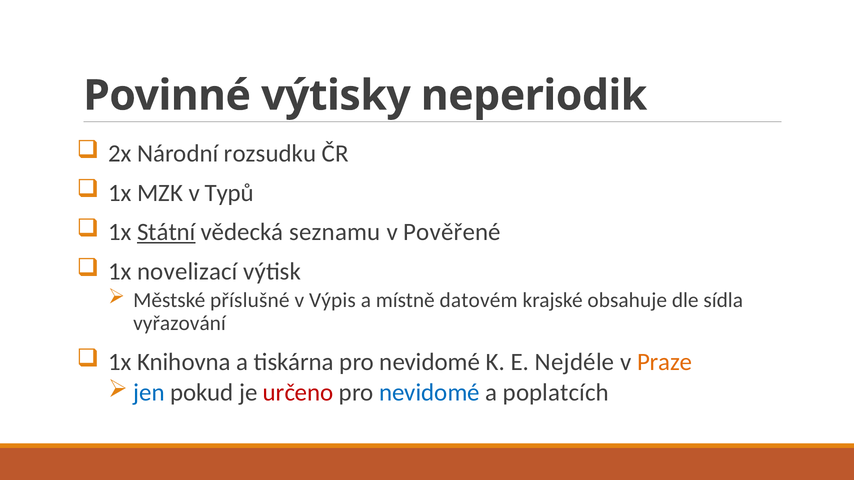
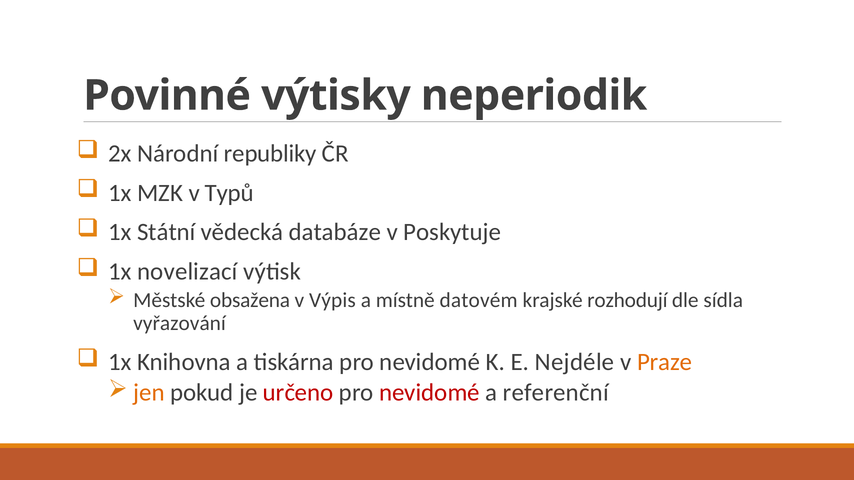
rozsudku: rozsudku -> republiky (270, 154)
Státní underline: present -> none (166, 232)
seznamu: seznamu -> databáze (335, 232)
Pověřené: Pověřené -> Poskytuje (452, 232)
příslušné: příslušné -> obsažena (250, 300)
obsahuje: obsahuje -> rozhodují (627, 300)
jen colour: blue -> orange (149, 393)
nevidomé colour: blue -> red (429, 393)
poplatcích: poplatcích -> referenční (556, 393)
